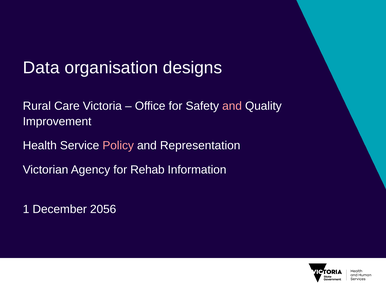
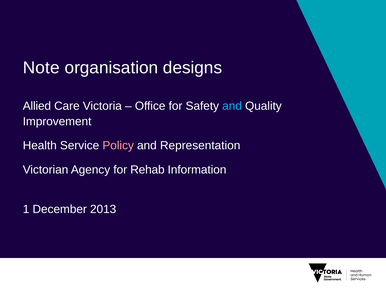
Data: Data -> Note (41, 68)
Rural: Rural -> Allied (37, 106)
and colour: pink -> light blue (232, 106)
2056: 2056 -> 2013 (103, 210)
